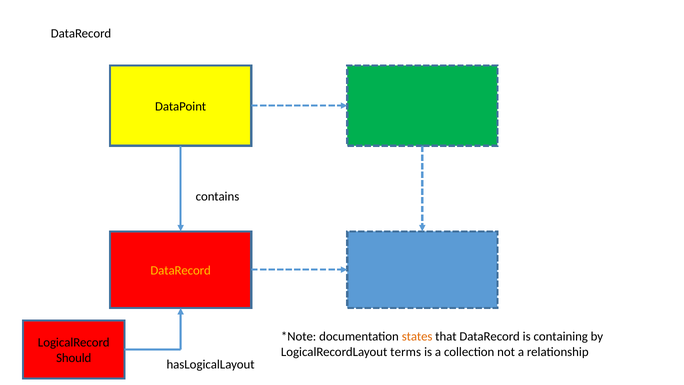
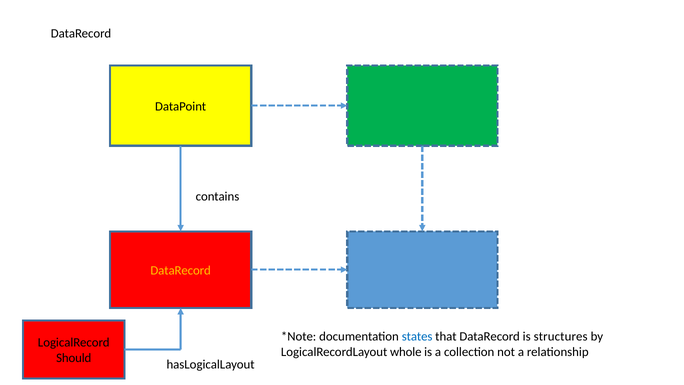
states colour: orange -> blue (417, 336)
containing: containing -> structures (561, 336)
terms: terms -> whole (406, 352)
